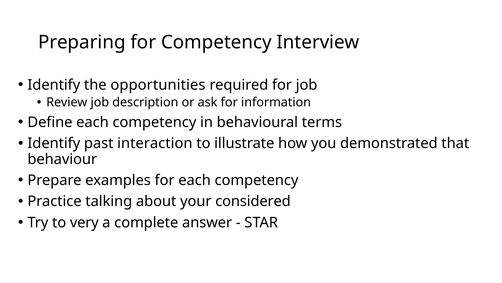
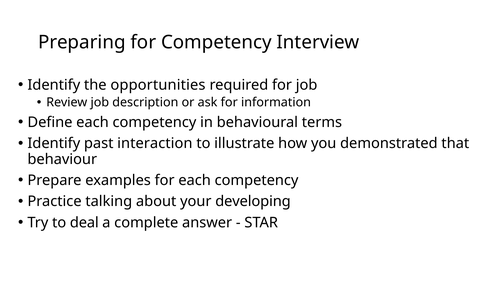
considered: considered -> developing (253, 201)
very: very -> deal (84, 222)
